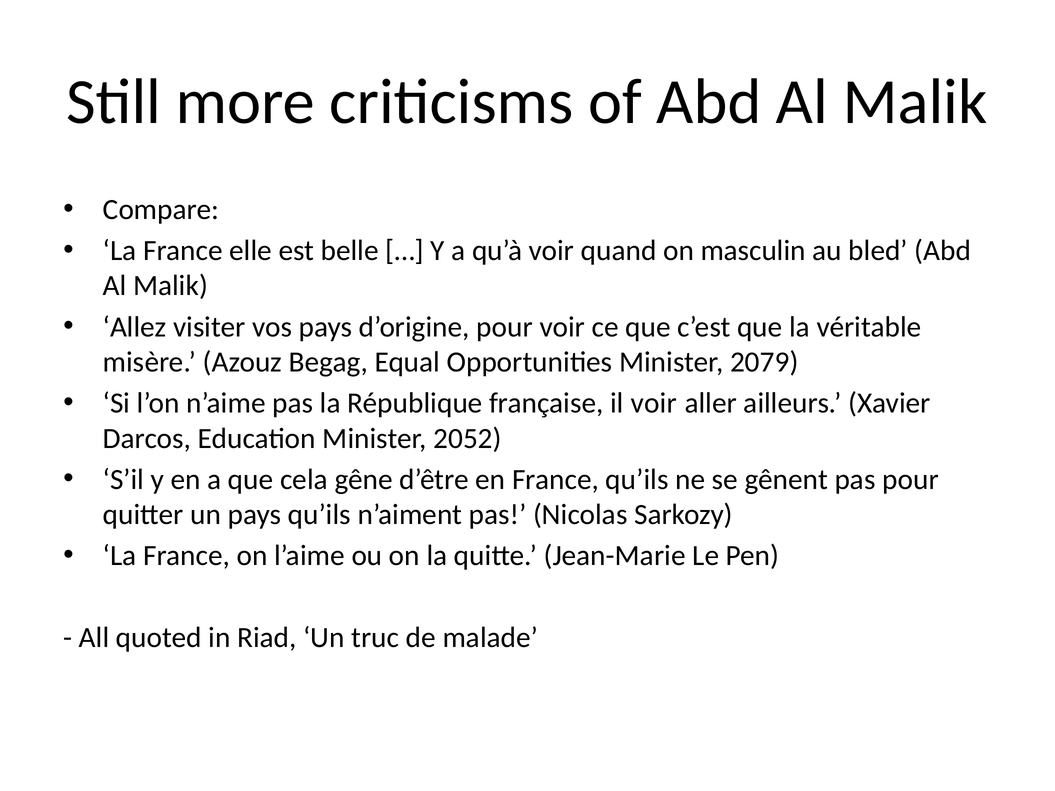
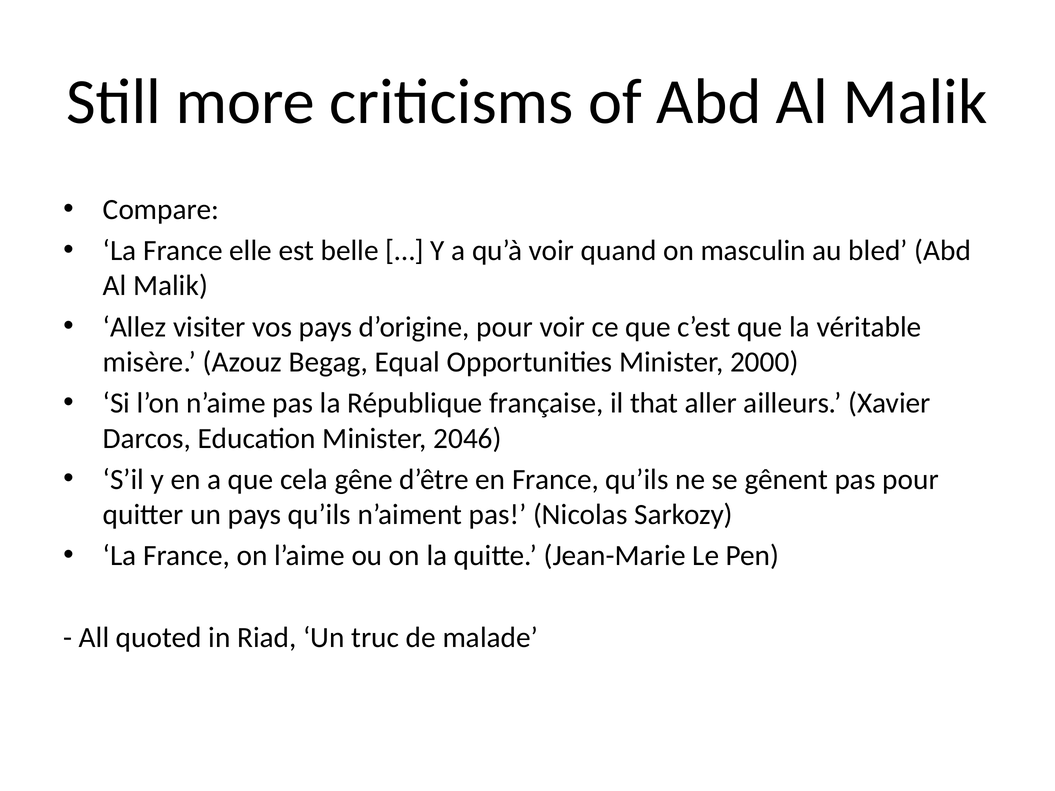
2079: 2079 -> 2000 (764, 362)
il voir: voir -> that (654, 403)
2052: 2052 -> 2046 (468, 438)
